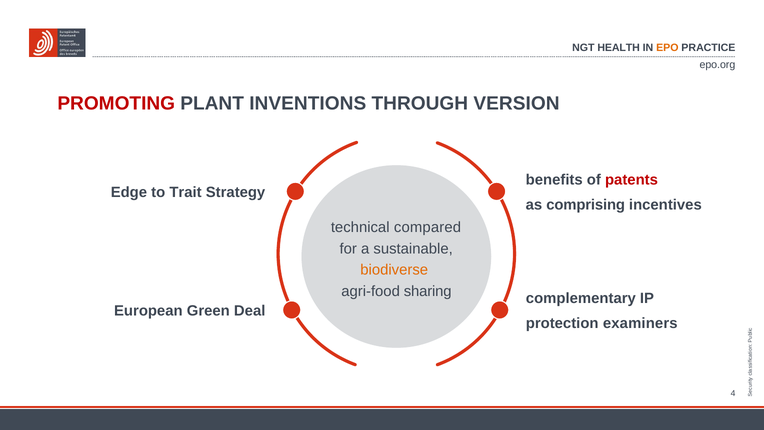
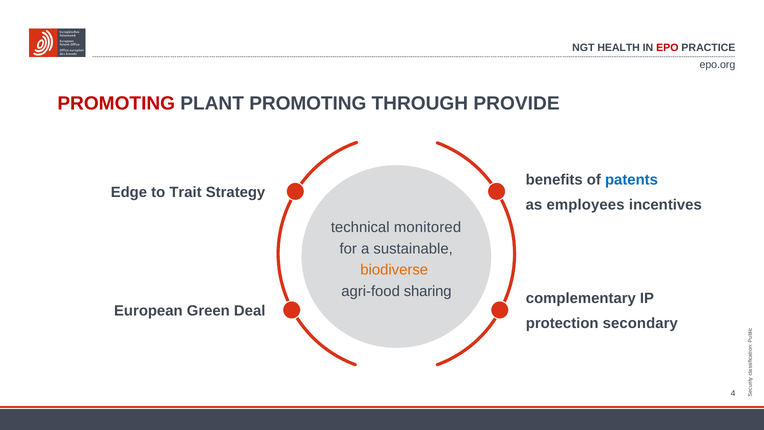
EPO colour: orange -> red (667, 48)
PLANT INVENTIONS: INVENTIONS -> PROMOTING (308, 103)
VERSION: VERSION -> PROVIDE (517, 103)
patents colour: red -> blue (631, 180)
comprising: comprising -> employees (586, 205)
compared: compared -> monitored (428, 227)
examiners: examiners -> secondary (640, 323)
